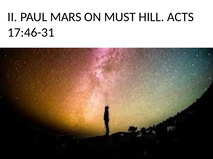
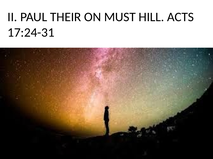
MARS: MARS -> THEIR (66, 17)
17:46-31: 17:46-31 -> 17:24-31 (31, 33)
